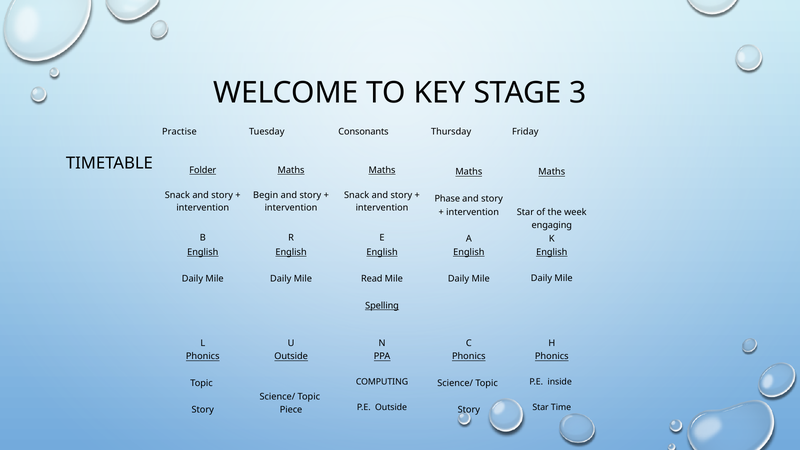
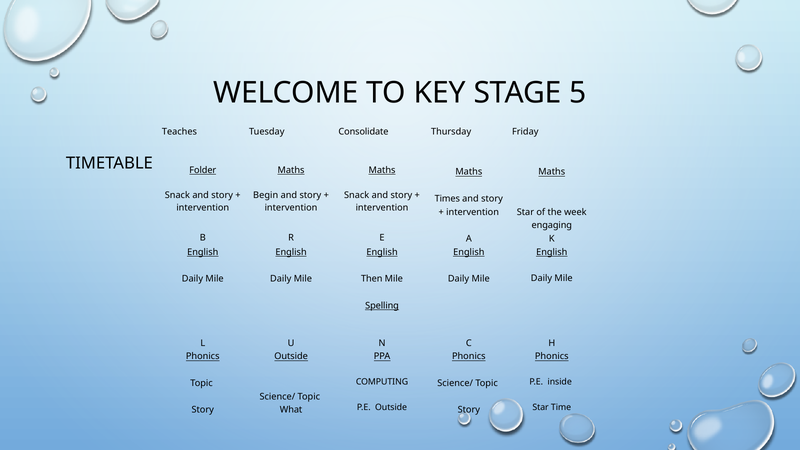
3: 3 -> 5 (578, 93)
Practise: Practise -> Teaches (179, 132)
Consonants: Consonants -> Consolidate (363, 132)
Phase: Phase -> Times (447, 199)
Read: Read -> Then (372, 279)
Piece: Piece -> What (291, 410)
